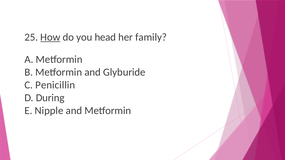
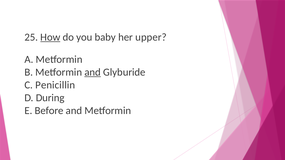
head: head -> baby (105, 37)
family: family -> upper (151, 37)
and underline: none -> present (93, 72)
Nipple: Nipple -> Before (49, 111)
